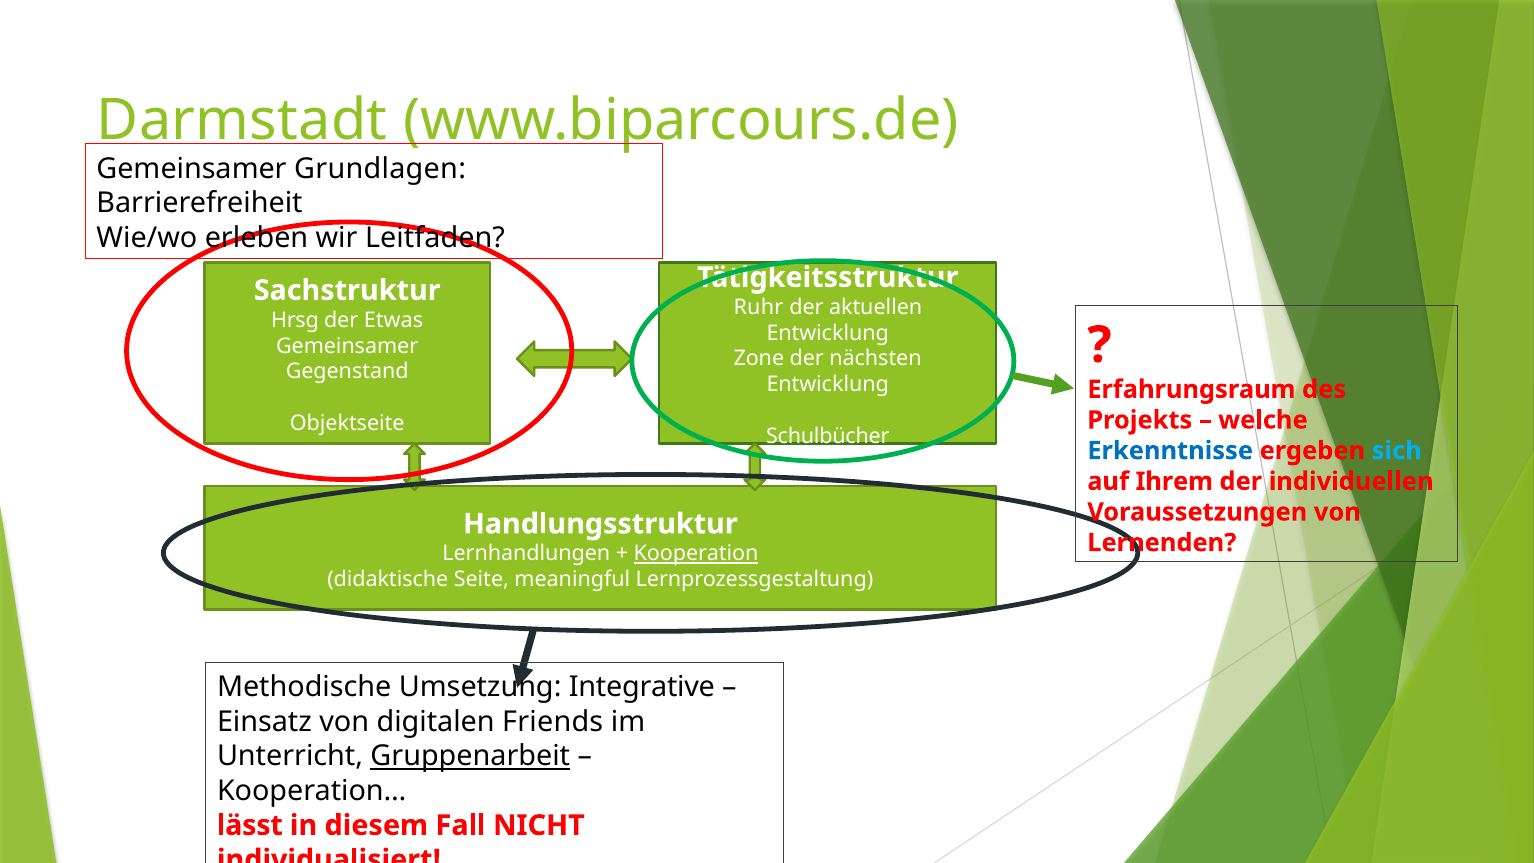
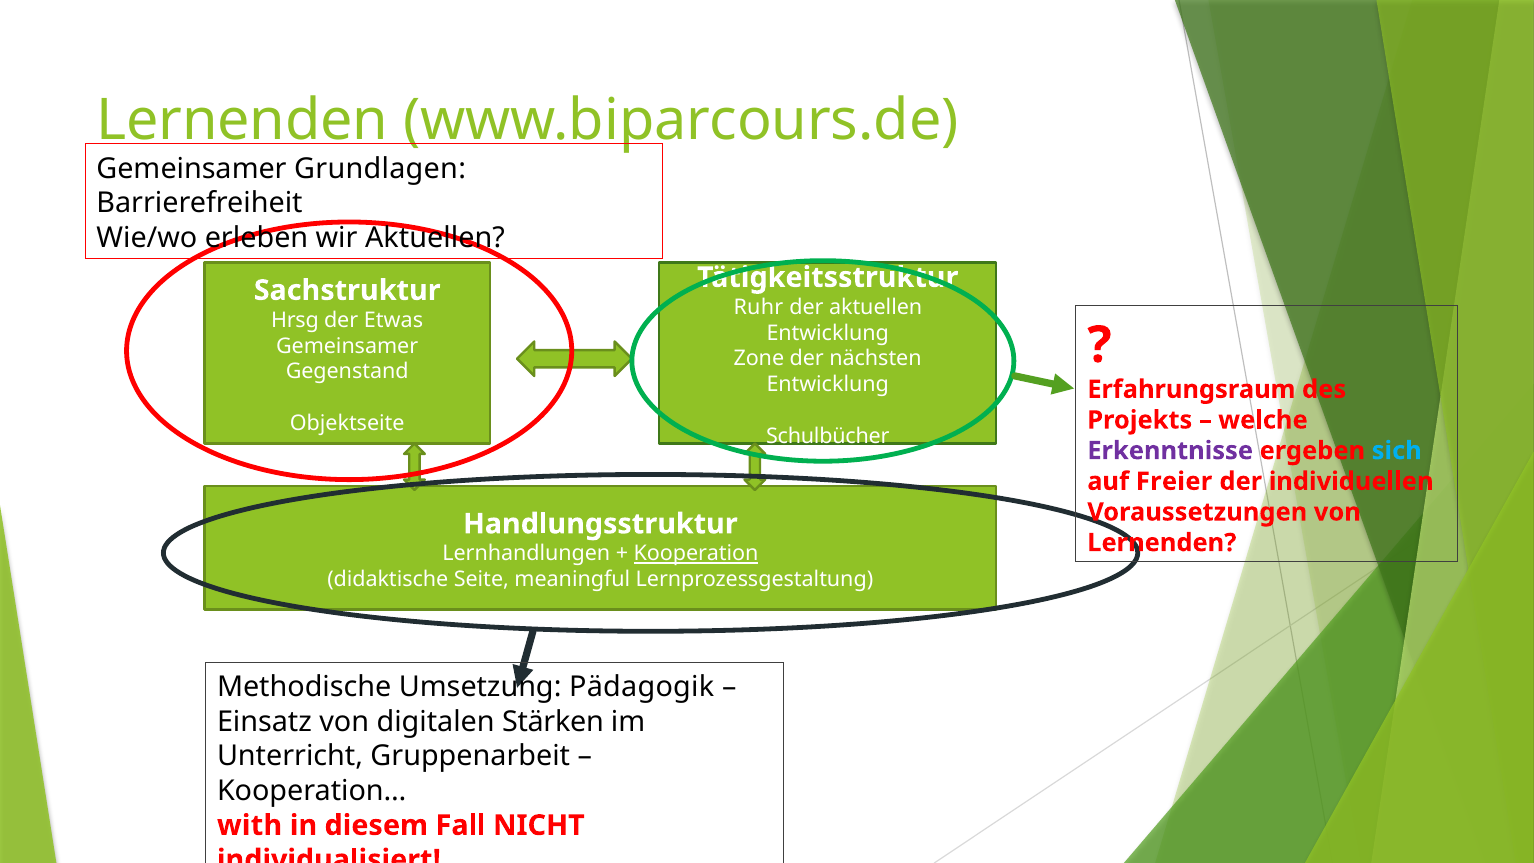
Darmstadt: Darmstadt -> Lernenden (242, 121)
wir Leitfaden: Leitfaden -> Aktuellen (435, 238)
Erkenntnisse colour: blue -> purple (1170, 451)
Ihrem: Ihrem -> Freier (1174, 481)
Integrative: Integrative -> Pädagogik (642, 687)
Friends: Friends -> Stärken (553, 722)
Gruppenarbeit underline: present -> none (470, 756)
lässt: lässt -> with (250, 825)
